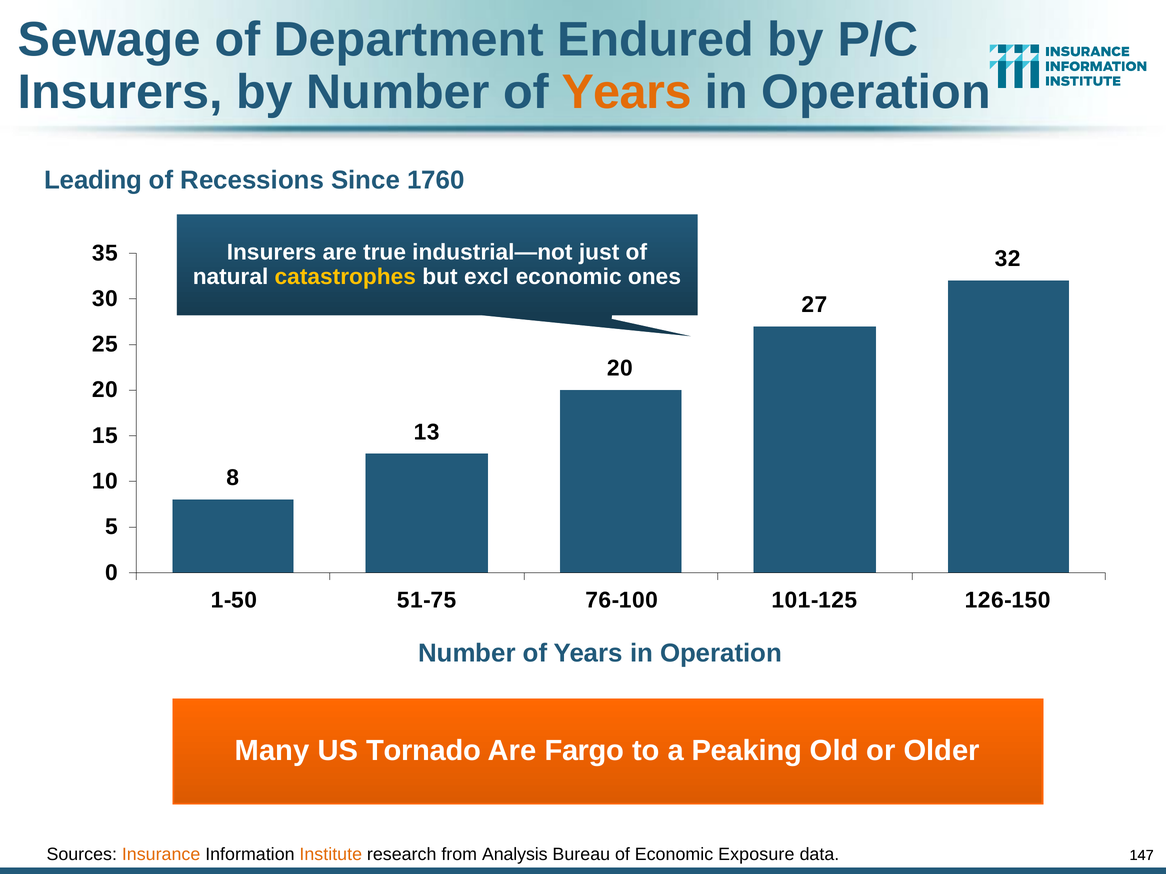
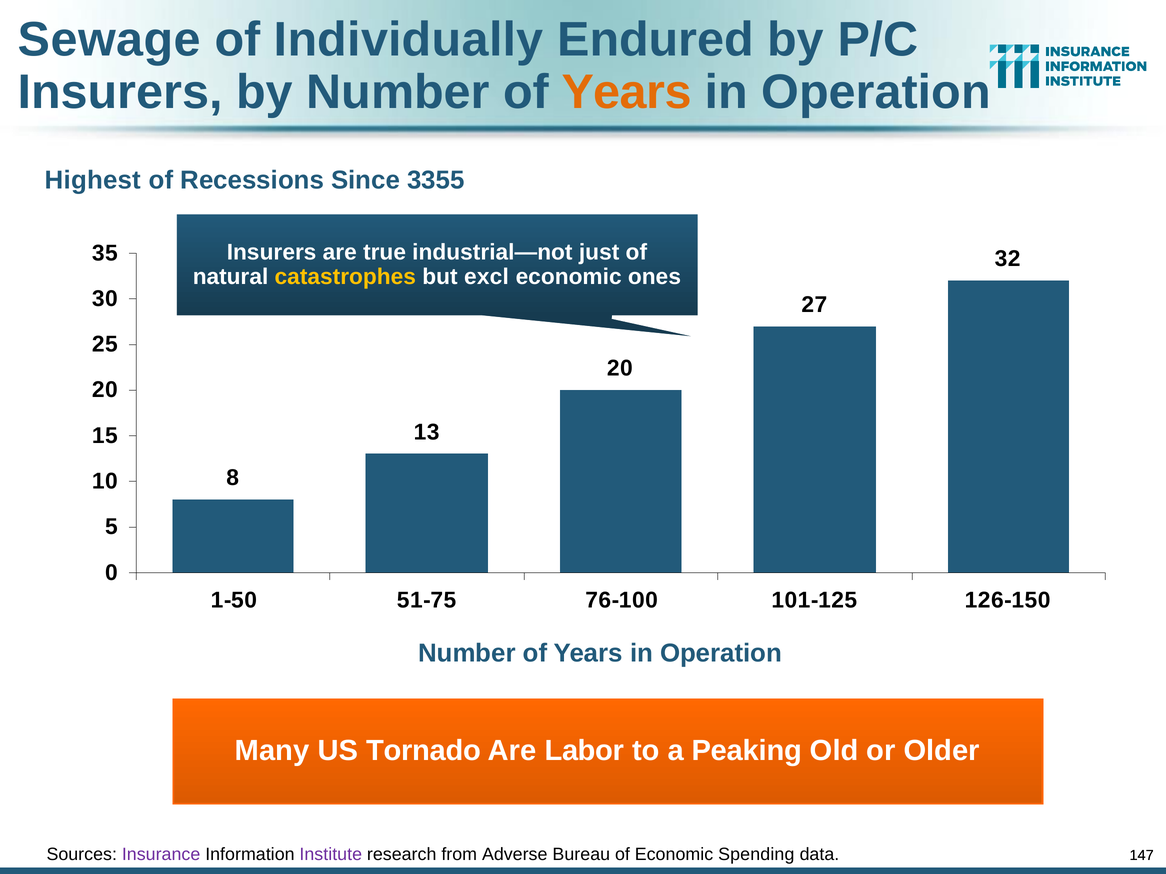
Department: Department -> Individually (409, 40)
Leading: Leading -> Highest (93, 180)
1760: 1760 -> 3355 (436, 180)
Fargo: Fargo -> Labor (584, 751)
Insurance colour: orange -> purple (161, 855)
Institute colour: orange -> purple (331, 855)
Analysis: Analysis -> Adverse (515, 855)
Exposure: Exposure -> Spending (756, 855)
